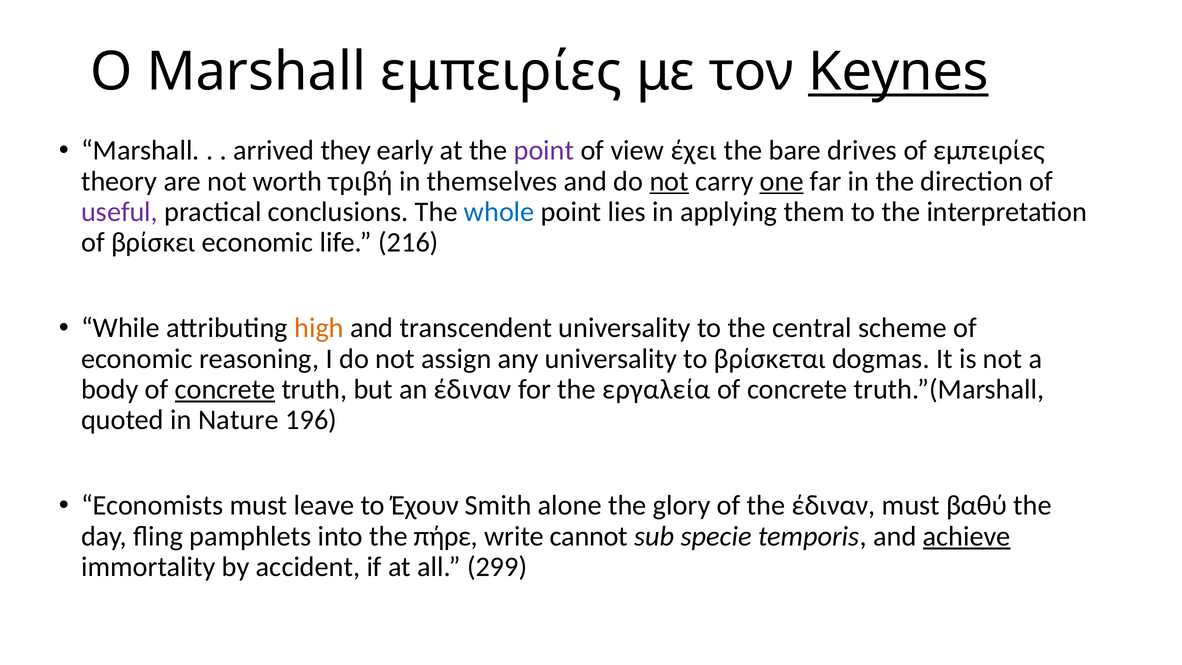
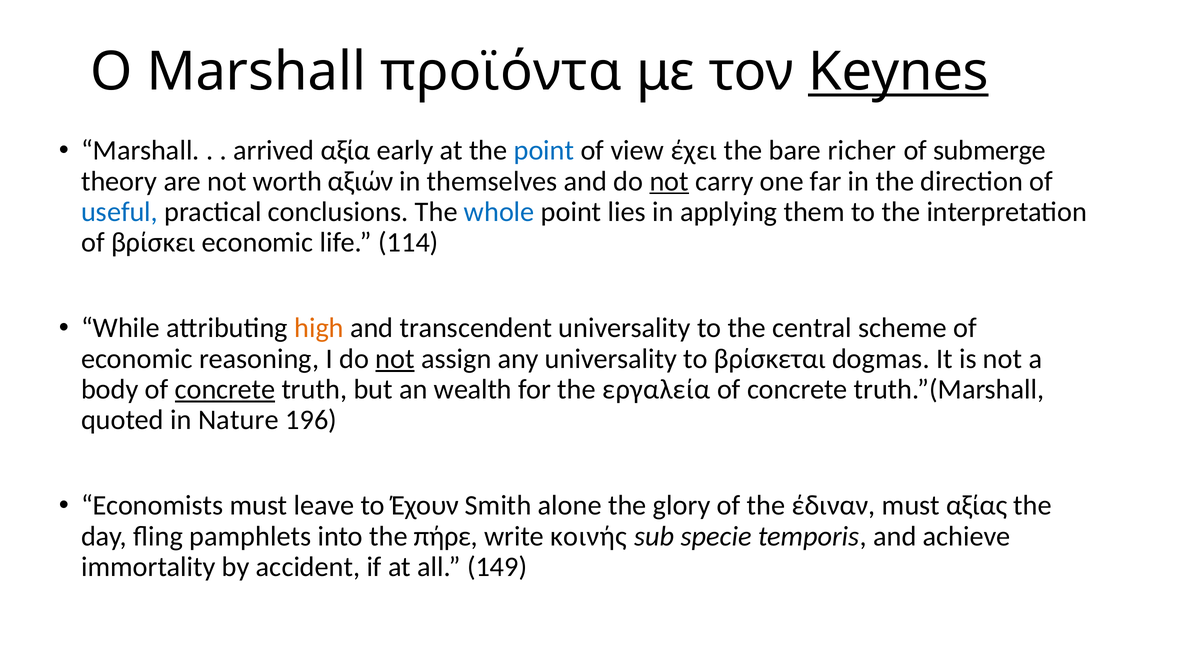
Marshall εμπειρίες: εμπειρίες -> προϊόντα (501, 72)
they: they -> αξία (346, 151)
point colour: purple -> blue (544, 151)
drives: drives -> richer (862, 151)
of εμπειρίες: εμπειρίες -> submerge (989, 151)
τριβή: τριβή -> αξιών (361, 181)
one underline: present -> none (782, 181)
useful colour: purple -> blue (120, 212)
216: 216 -> 114 (408, 242)
not underline: none -> present (395, 359)
an έδιναν: έδιναν -> wealth (473, 389)
βαθύ: βαθύ -> αξίας (977, 506)
cannot: cannot -> κοινής (588, 536)
achieve underline: present -> none (967, 536)
299: 299 -> 149 (497, 567)
